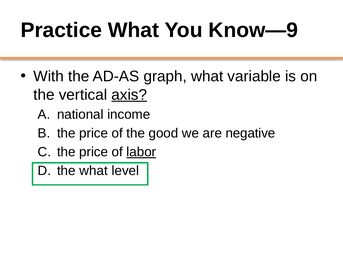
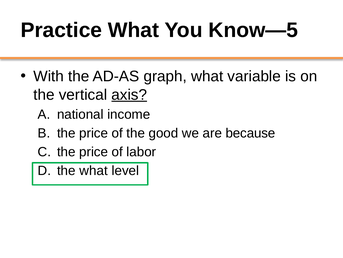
Know—9: Know—9 -> Know—5 (253, 30)
negative: negative -> because (250, 133)
labor underline: present -> none (141, 152)
